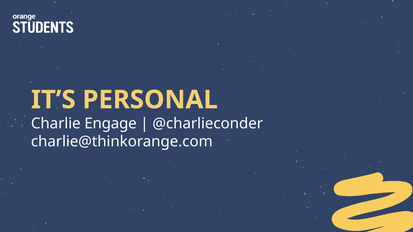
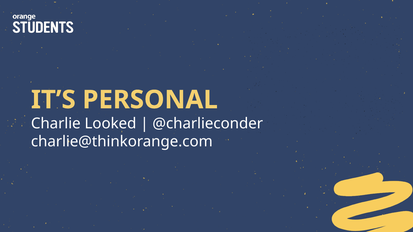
Engage: Engage -> Looked (110, 124)
